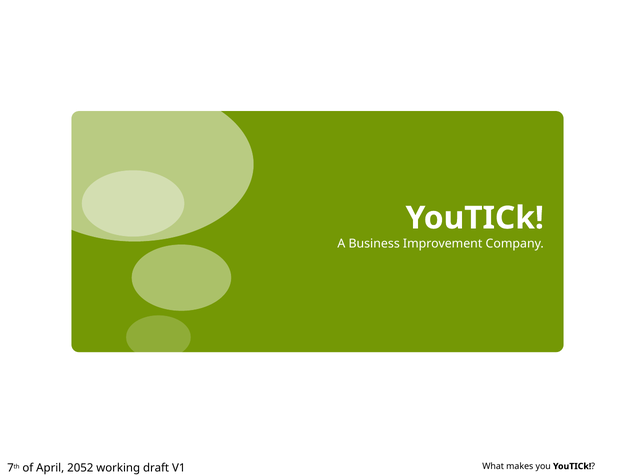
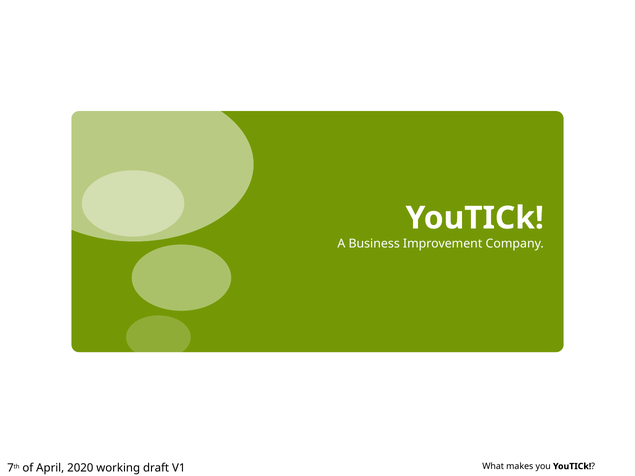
2052: 2052 -> 2020 (80, 468)
